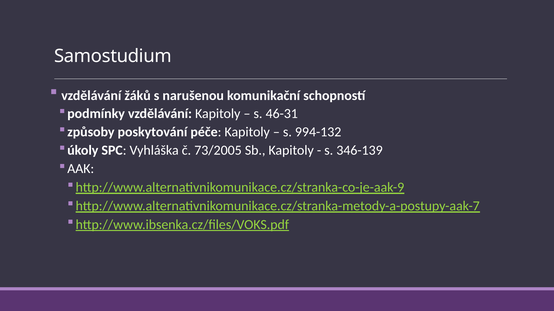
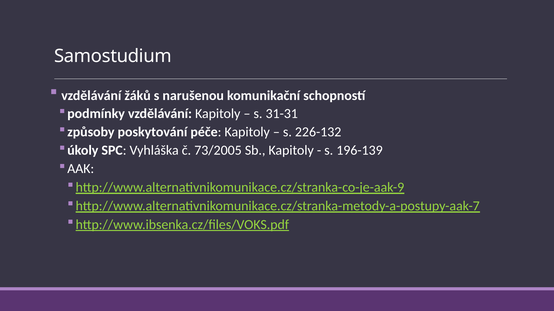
46-31: 46-31 -> 31-31 (282, 114)
994-132: 994-132 -> 226-132 (318, 132)
346-139: 346-139 -> 196-139 (360, 151)
